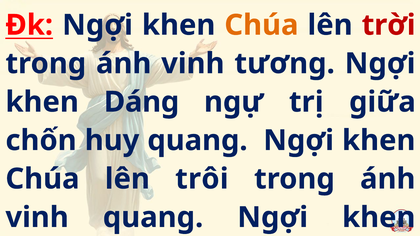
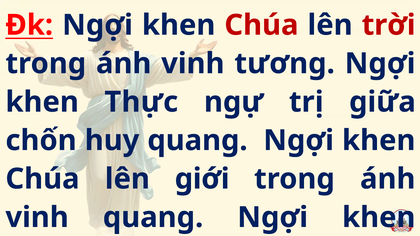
Chúa colour: orange -> red (261, 25)
Dáng: Dáng -> Thực (141, 102)
trôi: trôi -> giới (202, 179)
